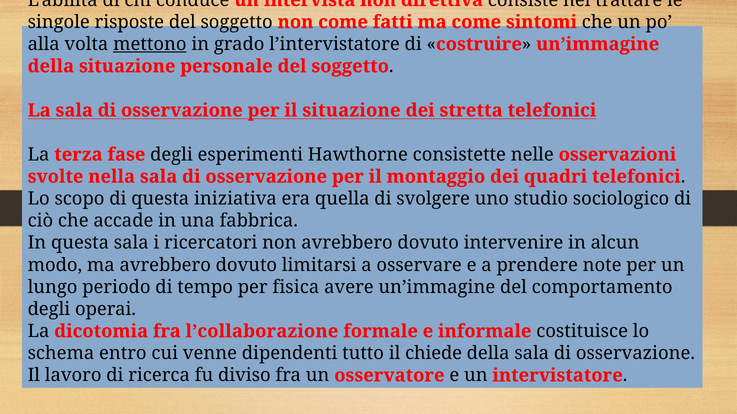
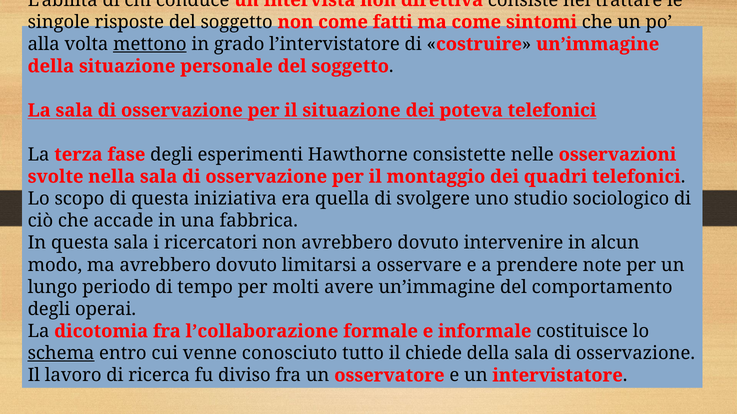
stretta: stretta -> poteva (471, 111)
fisica: fisica -> molti (296, 287)
schema underline: none -> present (61, 354)
dipendenti: dipendenti -> conosciuto (290, 354)
